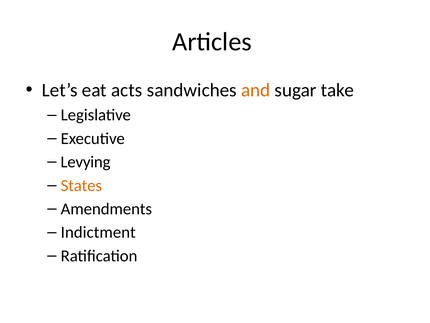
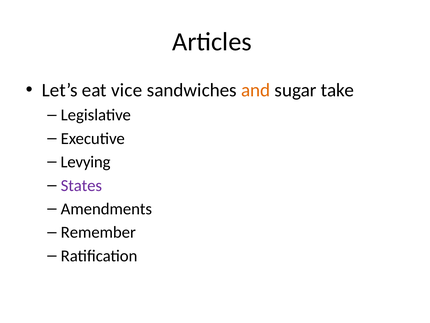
acts: acts -> vice (127, 90)
States colour: orange -> purple (81, 185)
Indictment: Indictment -> Remember (98, 232)
